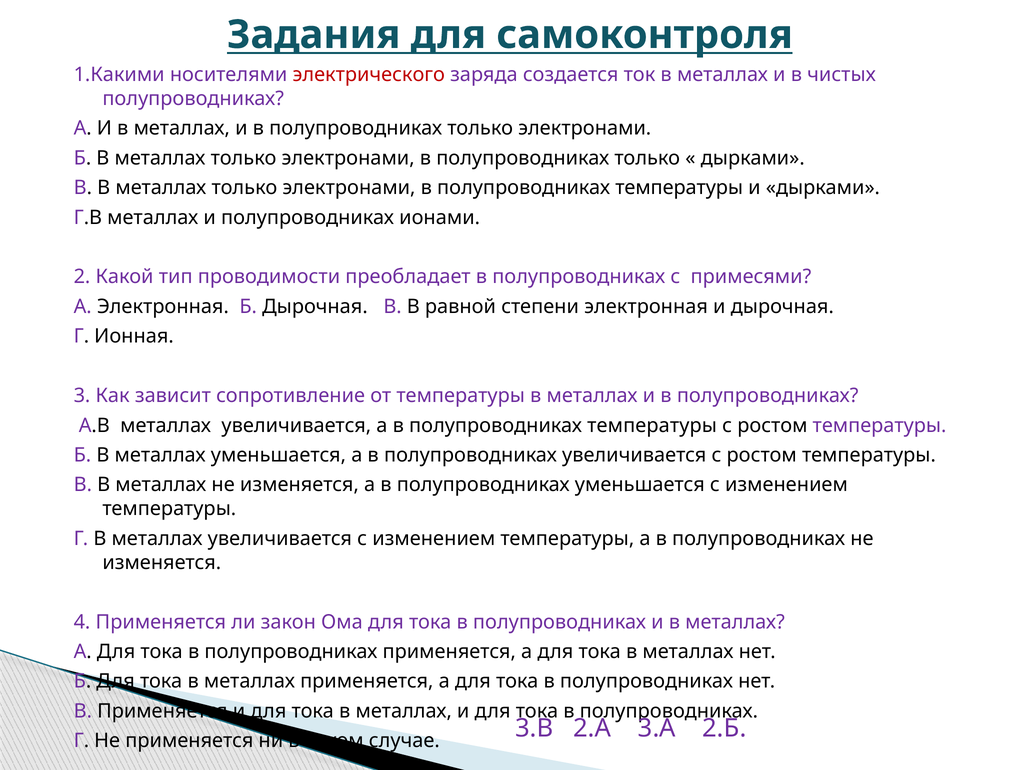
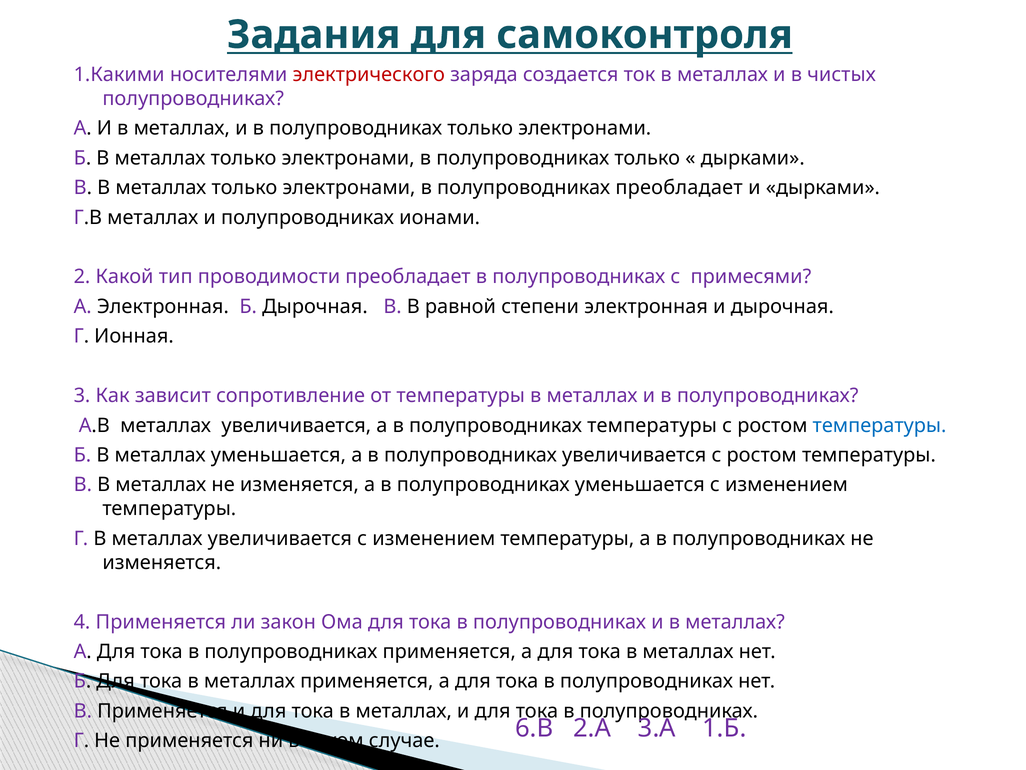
электронами в полупроводниках температуры: температуры -> преобладает (679, 188)
температуры colour: purple -> blue (880, 425)
3.В: 3.В -> 6.В (534, 728)
2.Б: 2.Б -> 1.Б (724, 728)
